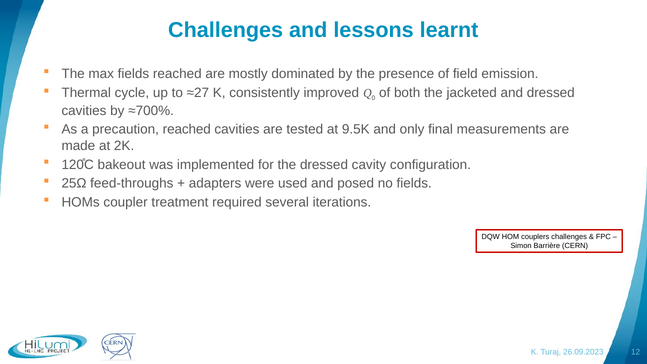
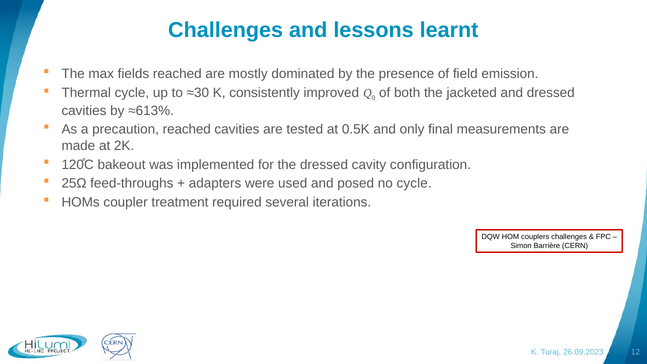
≈27: ≈27 -> ≈30 (198, 93)
≈700%: ≈700% -> ≈613% (151, 111)
9.5K: 9.5K -> 0.5K (356, 129)
no fields: fields -> cycle (414, 183)
